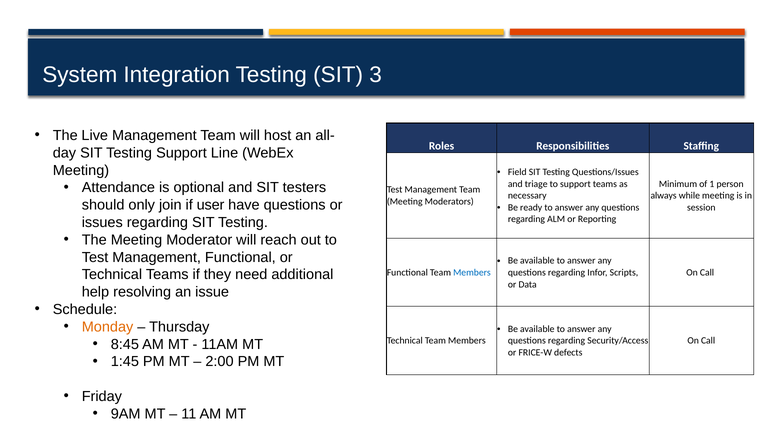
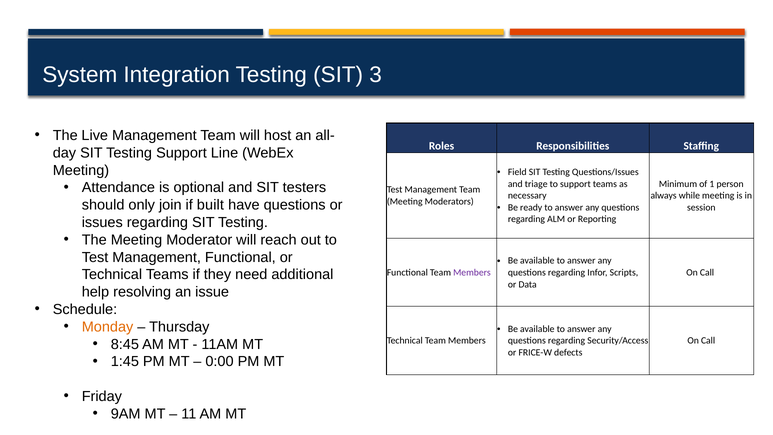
user: user -> built (210, 205)
Members colour: blue -> purple (472, 272)
2:00: 2:00 -> 0:00 (220, 362)
